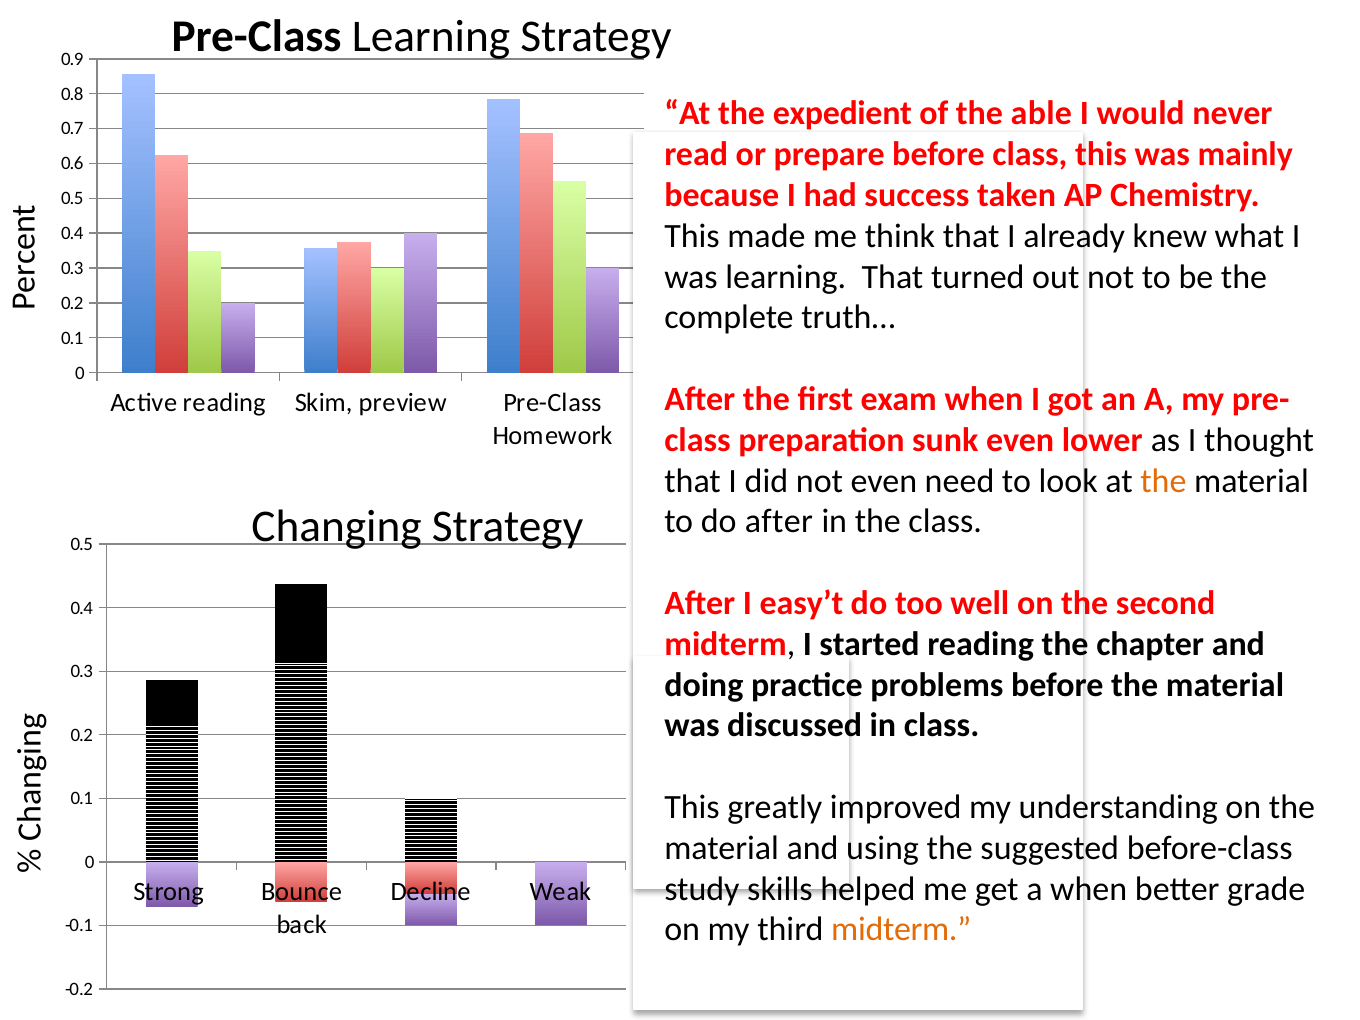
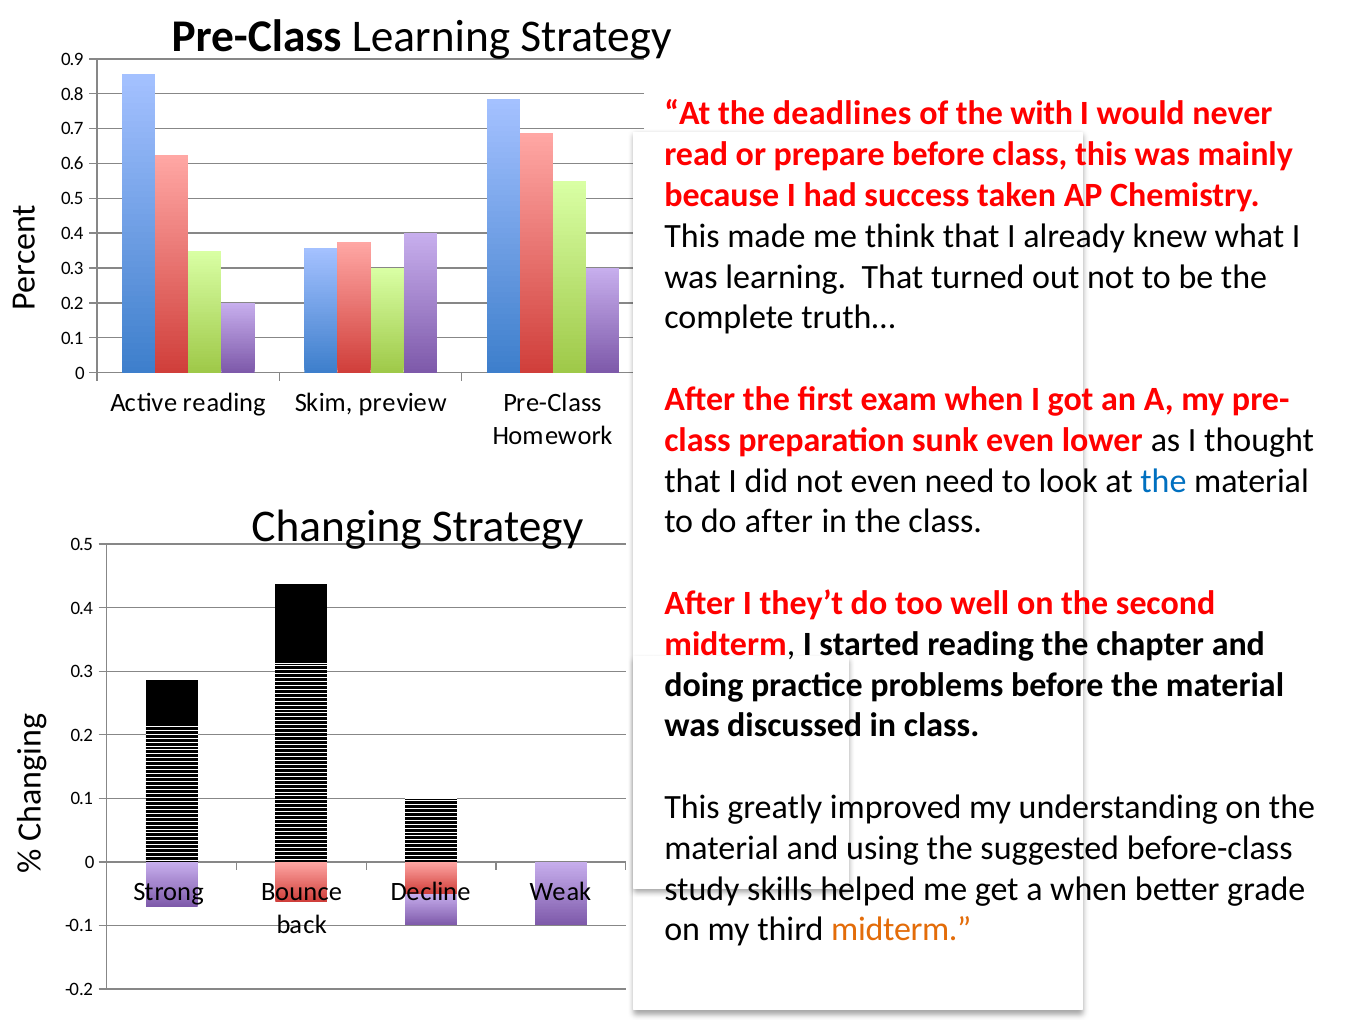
expedient: expedient -> deadlines (842, 114)
able: able -> with (1042, 114)
the colour: orange -> blue (1163, 481)
easy’t: easy’t -> they’t (801, 603)
